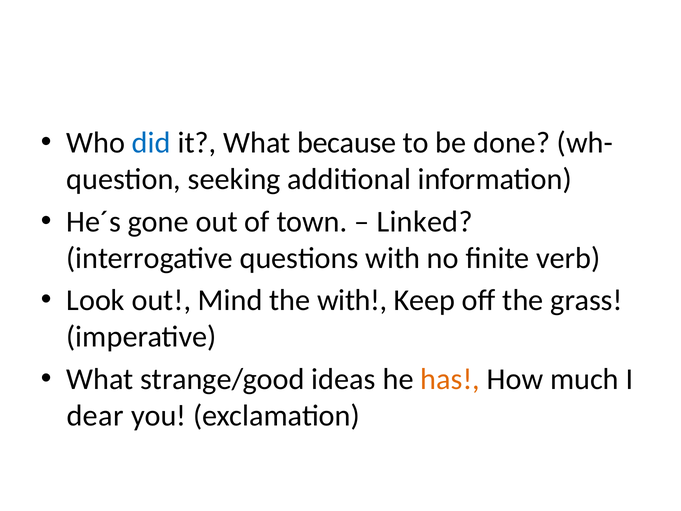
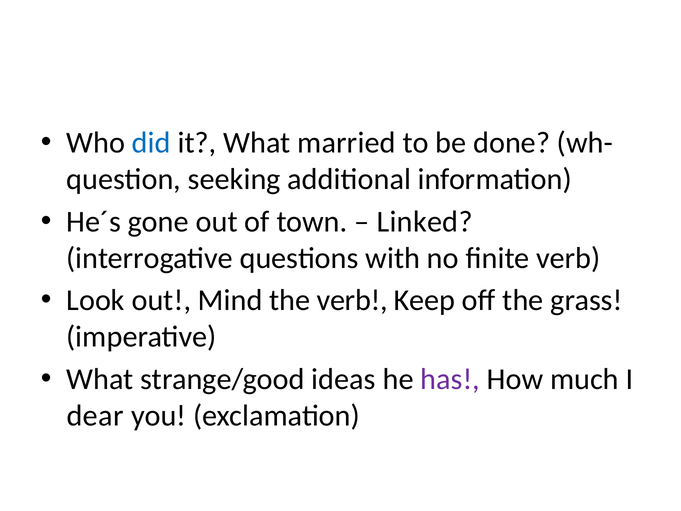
because: because -> married (346, 143)
the with: with -> verb (352, 300)
has colour: orange -> purple (450, 379)
